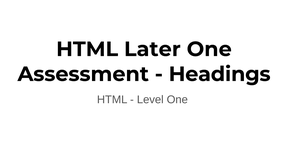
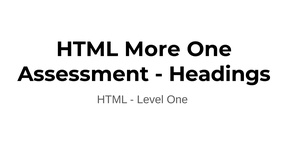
Later: Later -> More (152, 49)
